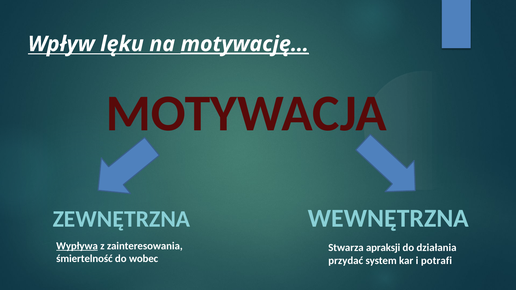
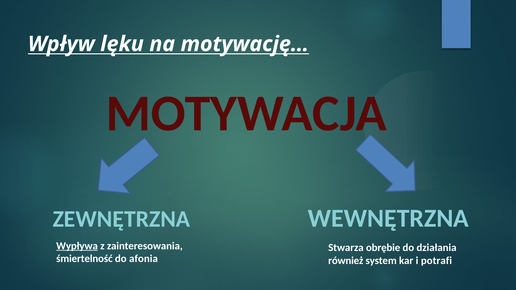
motywację… underline: present -> none (245, 44)
apraksji: apraksji -> obrębie (383, 248)
wobec: wobec -> afonia (143, 259)
przydać: przydać -> również (346, 261)
